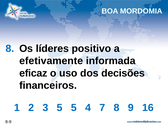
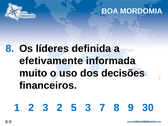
positivo: positivo -> definida (91, 49)
eficaz: eficaz -> muito (33, 73)
3 5: 5 -> 2 (60, 108)
5 4: 4 -> 3 (88, 108)
16: 16 -> 30 (148, 108)
